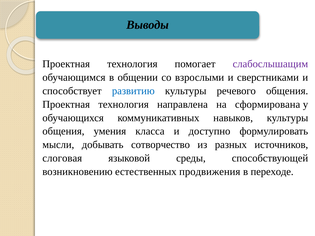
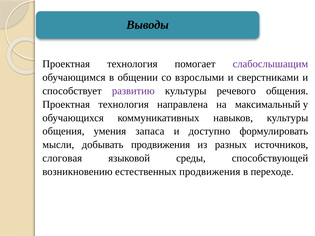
развитию colour: blue -> purple (133, 91)
сформирована: сформирована -> максимальный (268, 104)
класса: класса -> запаса (150, 131)
добывать сотворчество: сотворчество -> продвижения (161, 145)
